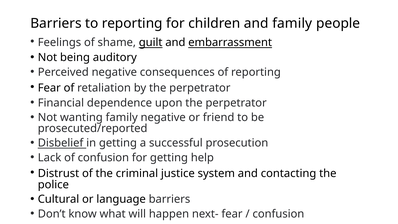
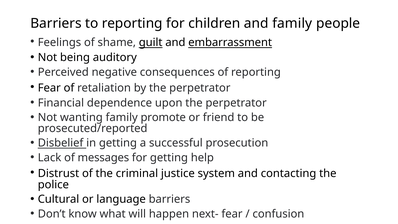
family negative: negative -> promote (163, 117)
of confusion: confusion -> messages (103, 158)
